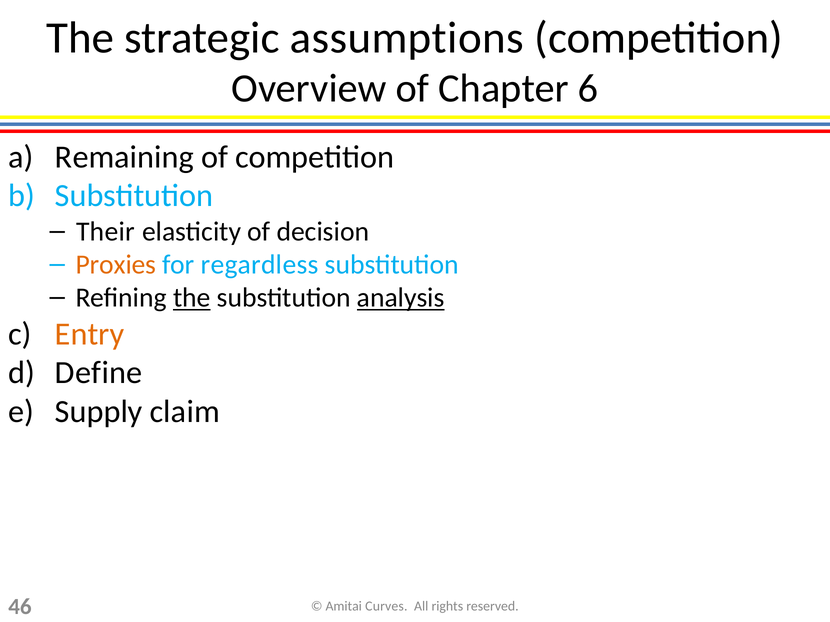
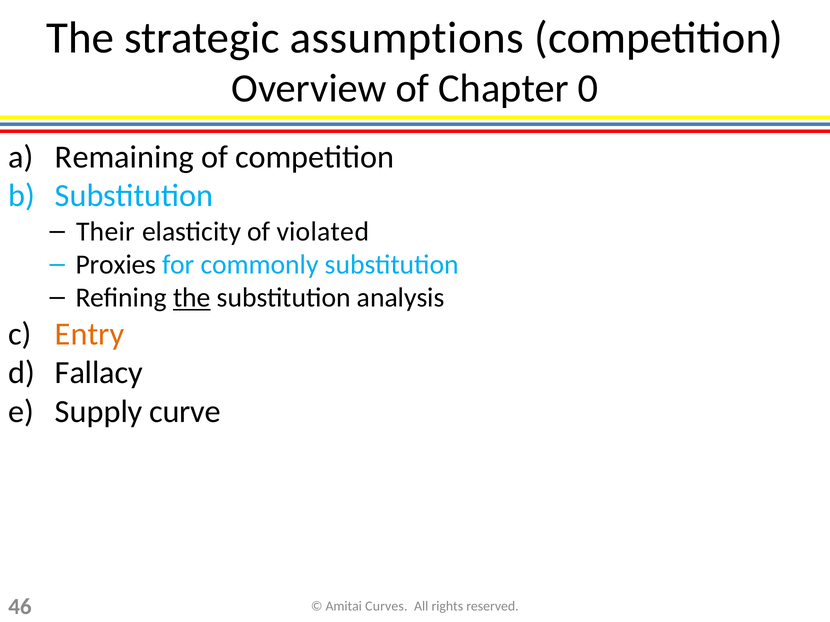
6: 6 -> 0 (588, 89)
decision: decision -> violated (323, 232)
Proxies colour: orange -> black (116, 265)
regardless: regardless -> commonly (260, 265)
analysis underline: present -> none (401, 298)
Define: Define -> Fallacy (99, 373)
claim: claim -> curve (185, 412)
